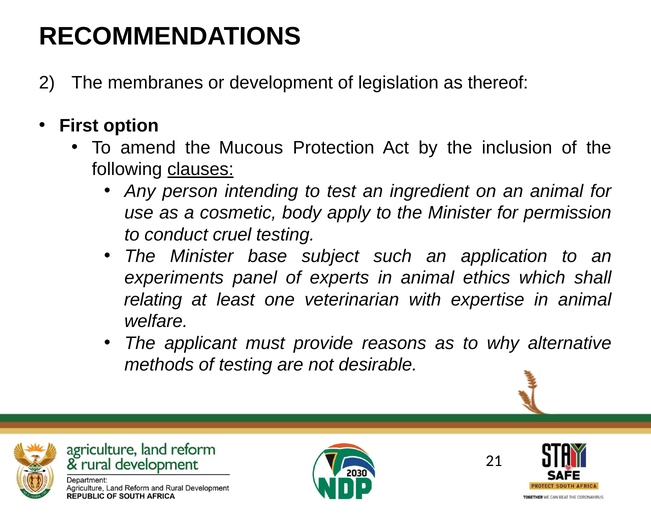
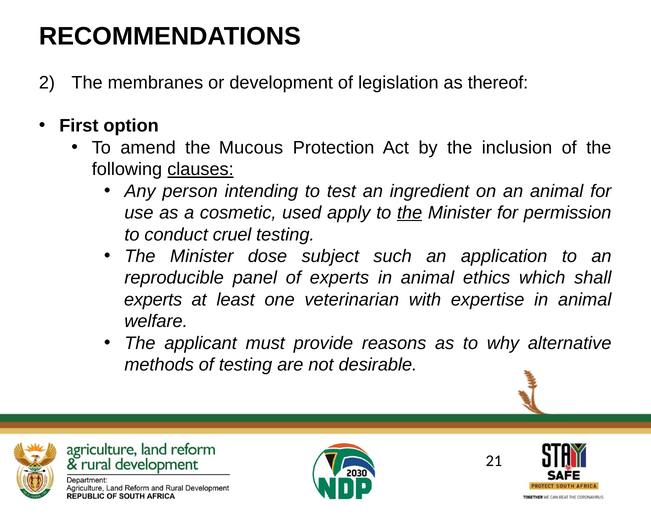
body: body -> used (302, 213)
the underline: none -> present (410, 213)
base: base -> dose (268, 256)
experiments: experiments -> reproducible (174, 278)
relating: relating -> experts (153, 300)
